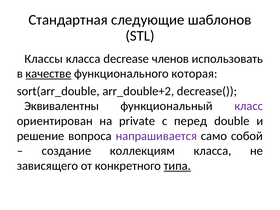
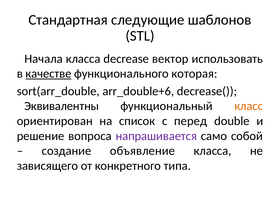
Классы: Классы -> Начала (44, 59)
членов: членов -> вектор (170, 59)
arr_double+2: arr_double+2 -> arr_double+6 (138, 91)
класс colour: purple -> orange (249, 106)
private: private -> список (137, 121)
коллекциям: коллекциям -> объявление (142, 151)
типа underline: present -> none (177, 166)
